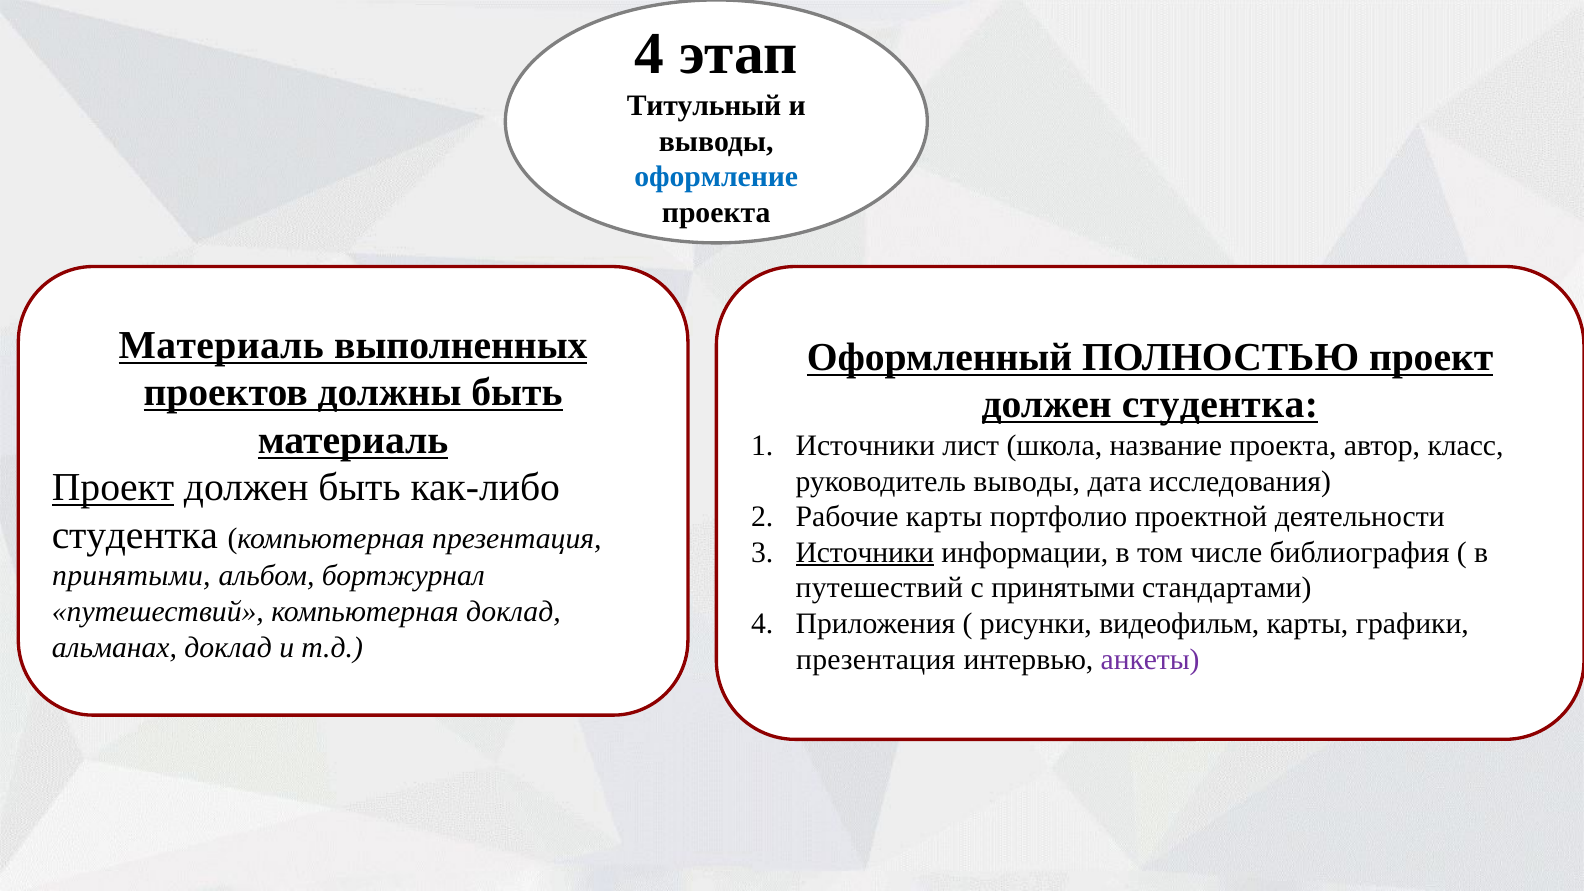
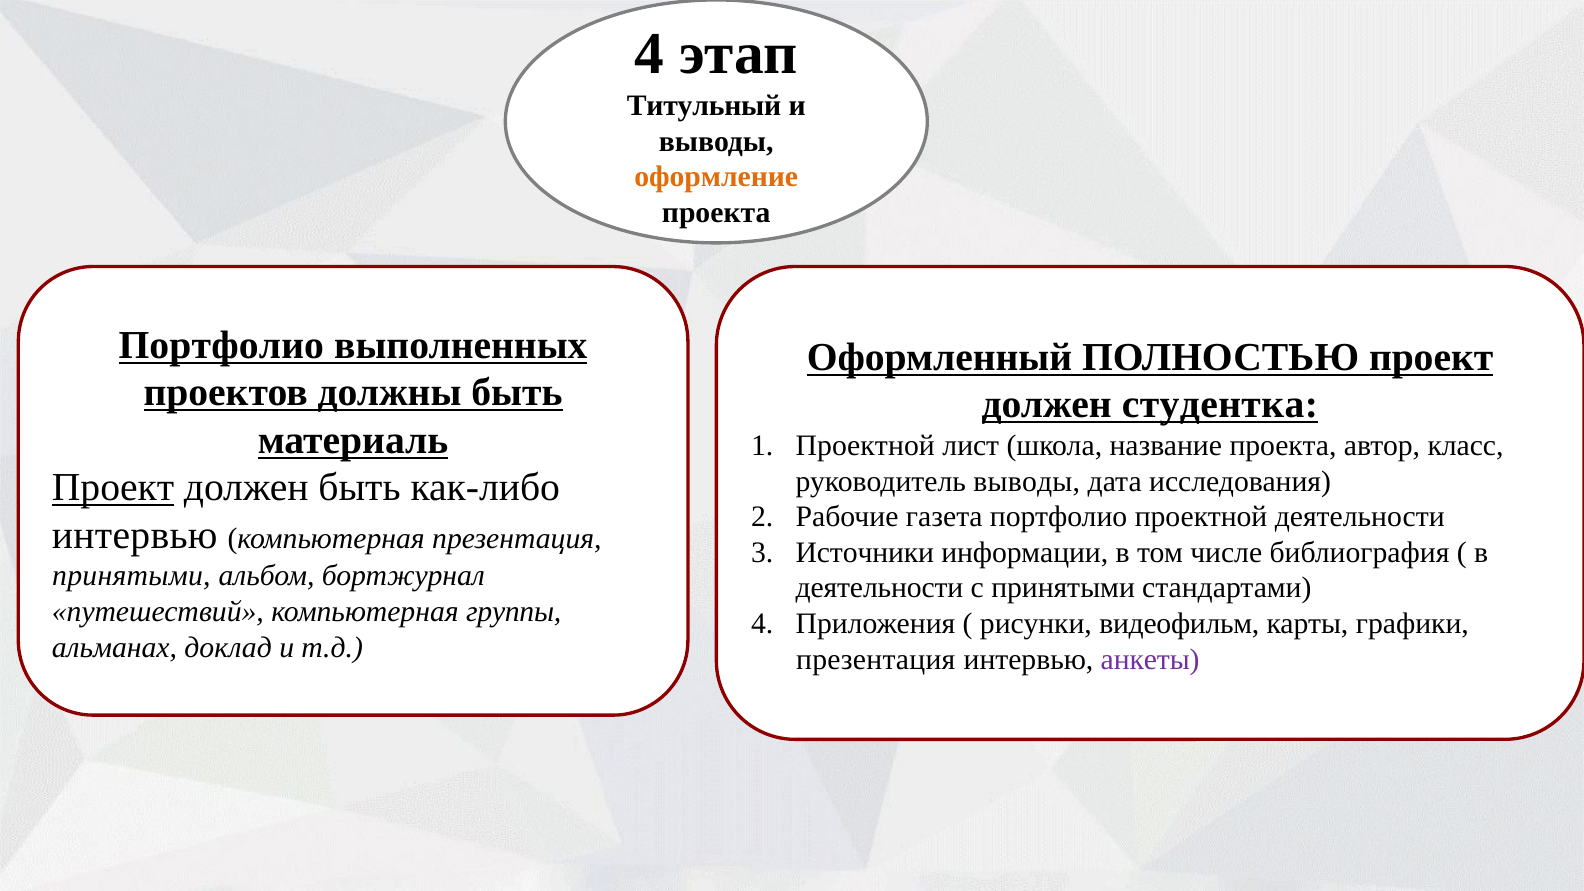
оформление colour: blue -> orange (716, 177)
Материаль: Материаль -> Портфолио (221, 345)
Источники: Источники -> Проектной (865, 446)
Рабочие карты: карты -> газета (944, 517)
студентка: студентка -> интервью (135, 535)
Источники underline: present -> none (865, 552)
путешествий: путешествий -> деятельности (880, 588)
компьютерная доклад: доклад -> группы (514, 612)
